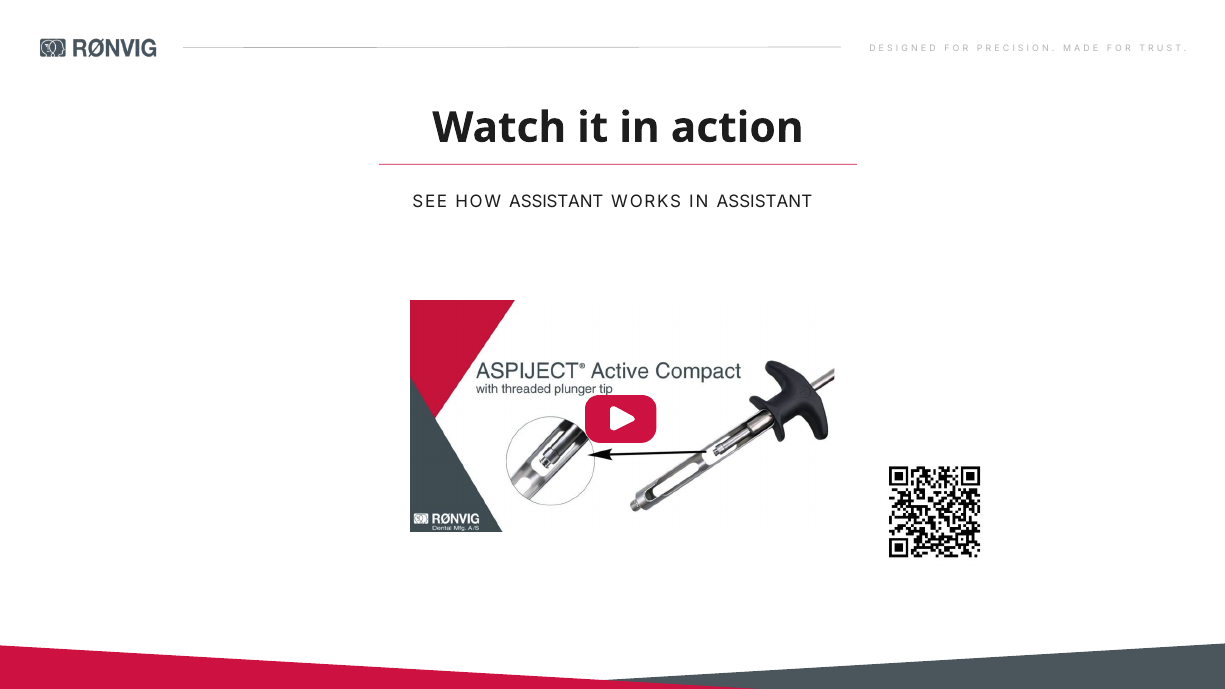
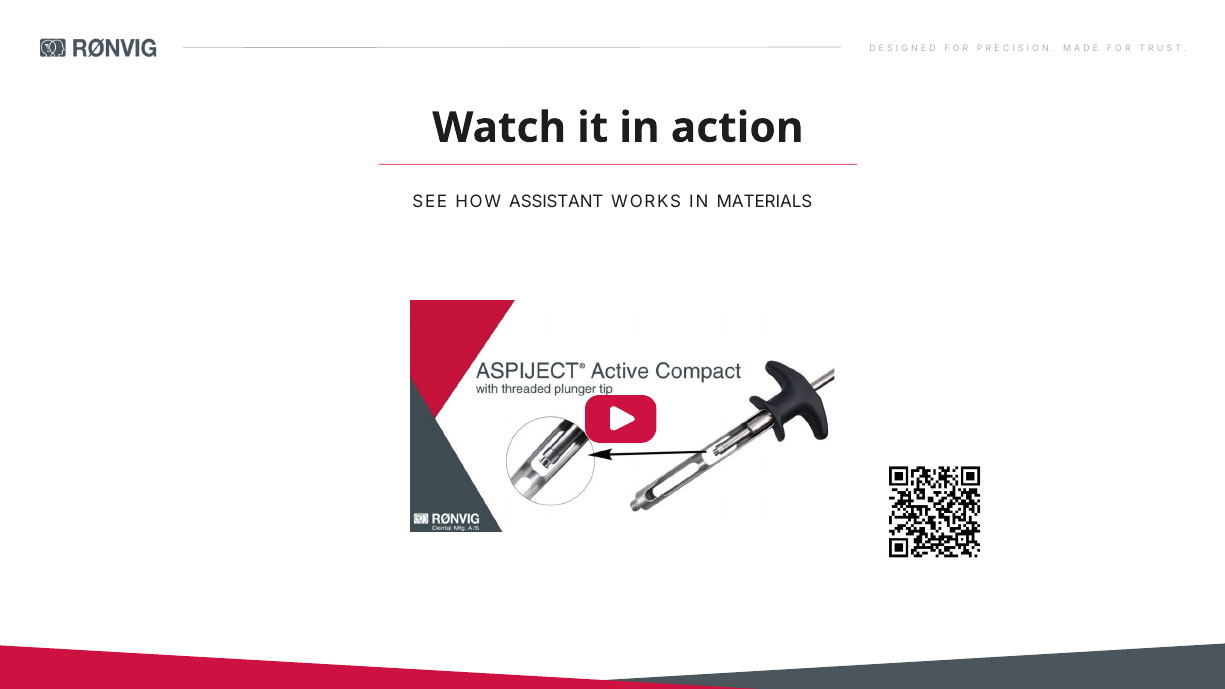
IN ASSISTANT: ASSISTANT -> MATERIALS (764, 202)
